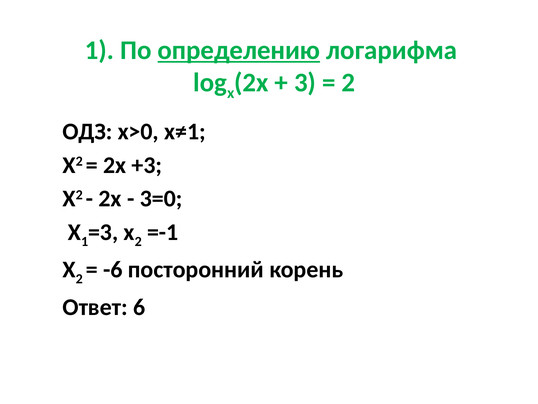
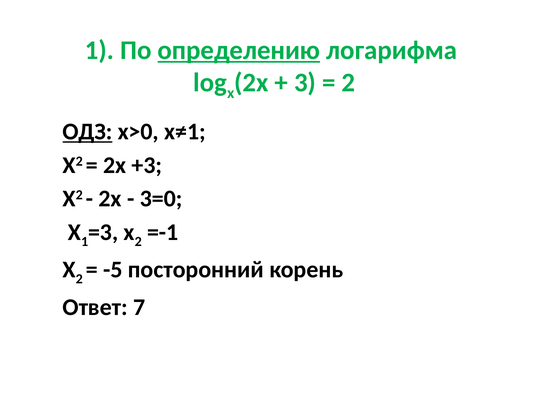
ОДЗ underline: none -> present (87, 131)
-6: -6 -> -5 (113, 269)
6: 6 -> 7 (139, 307)
